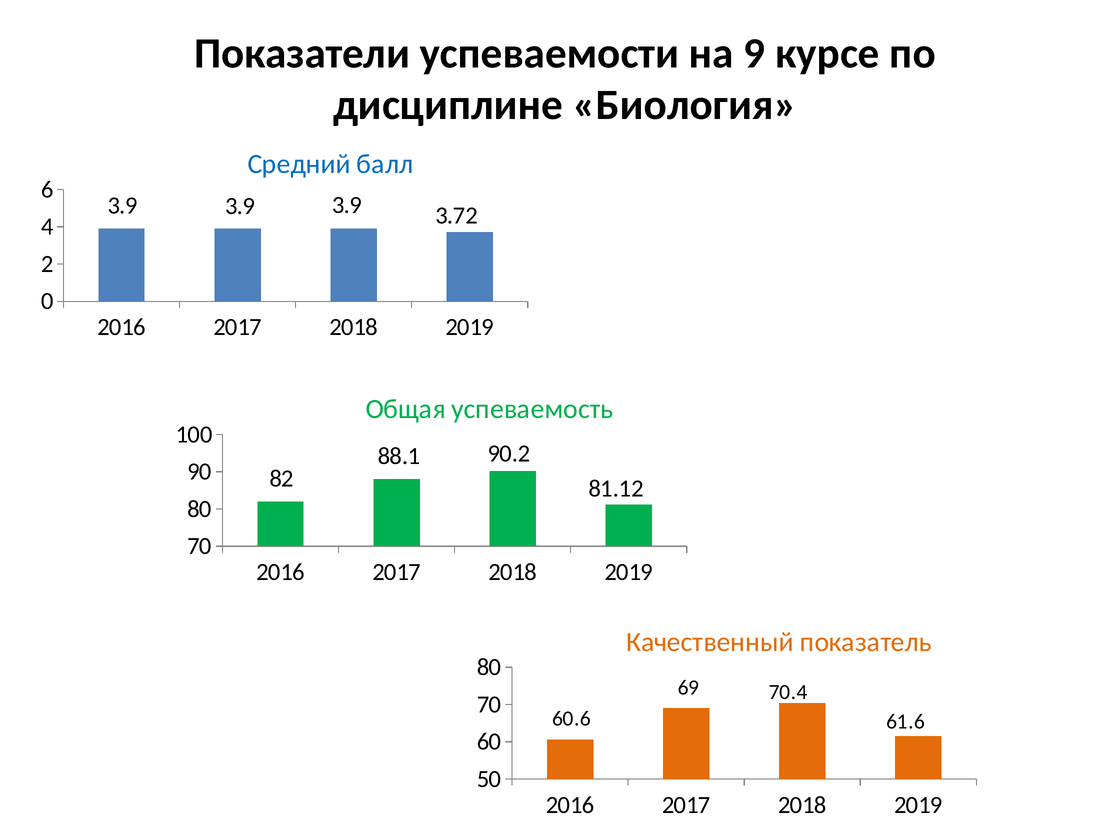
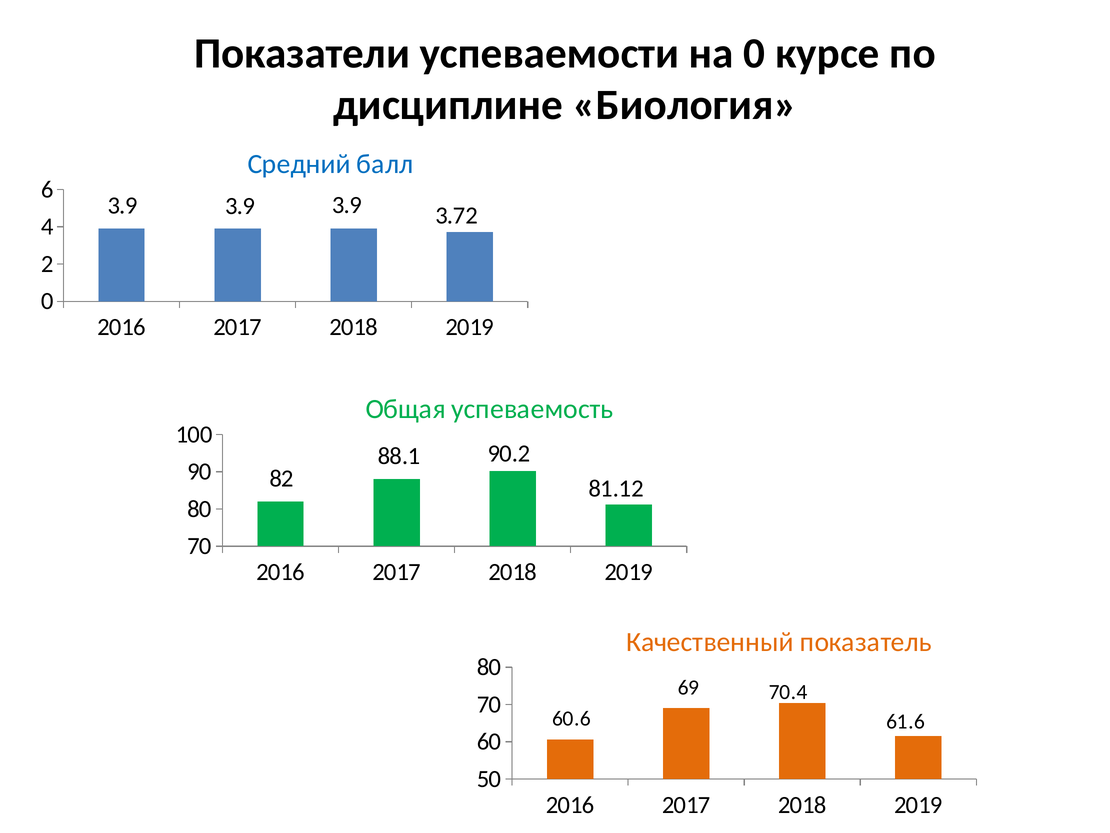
на 9: 9 -> 0 (754, 53)
